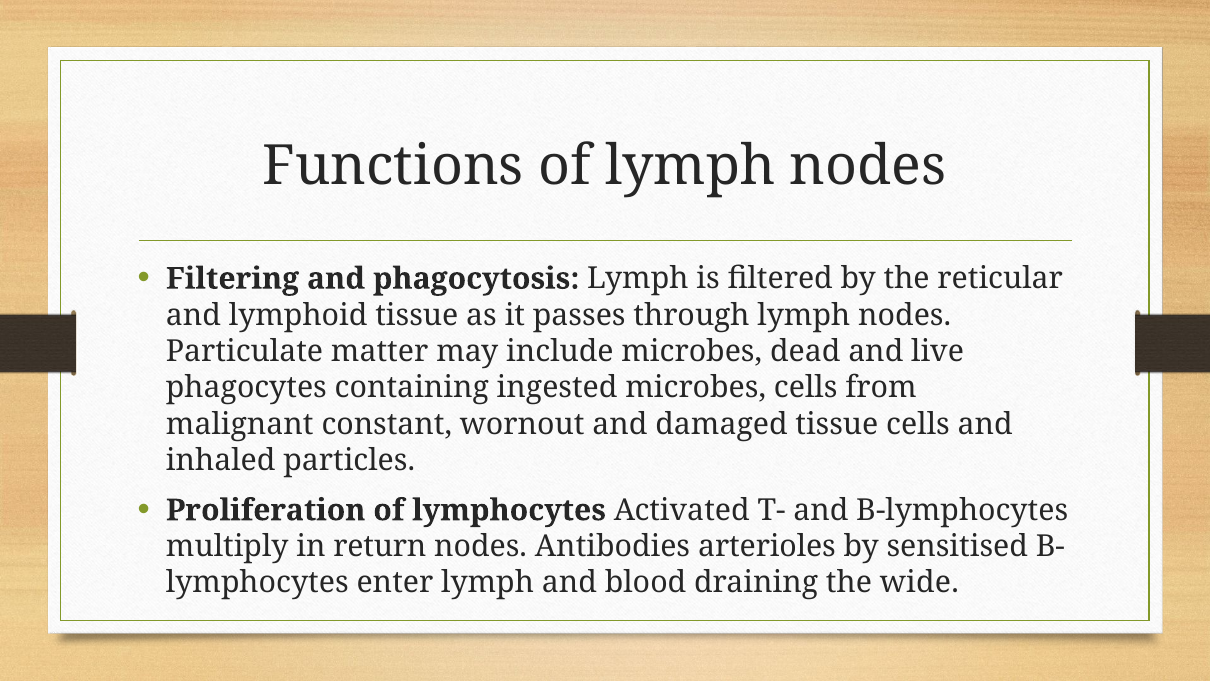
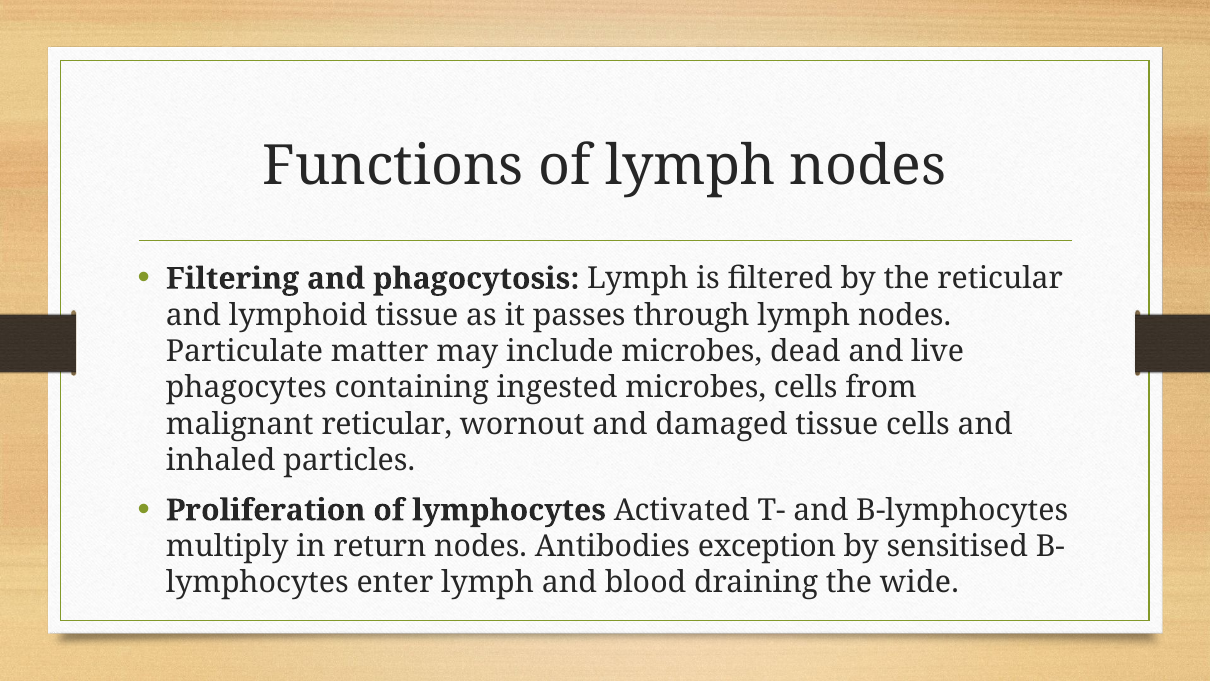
malignant constant: constant -> reticular (387, 424)
arterioles: arterioles -> exception (767, 546)
